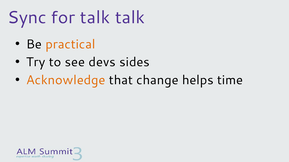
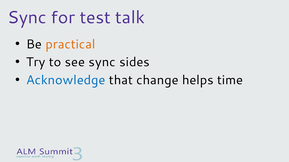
for talk: talk -> test (95, 17)
see devs: devs -> sync (102, 62)
Acknowledge colour: orange -> blue (66, 80)
